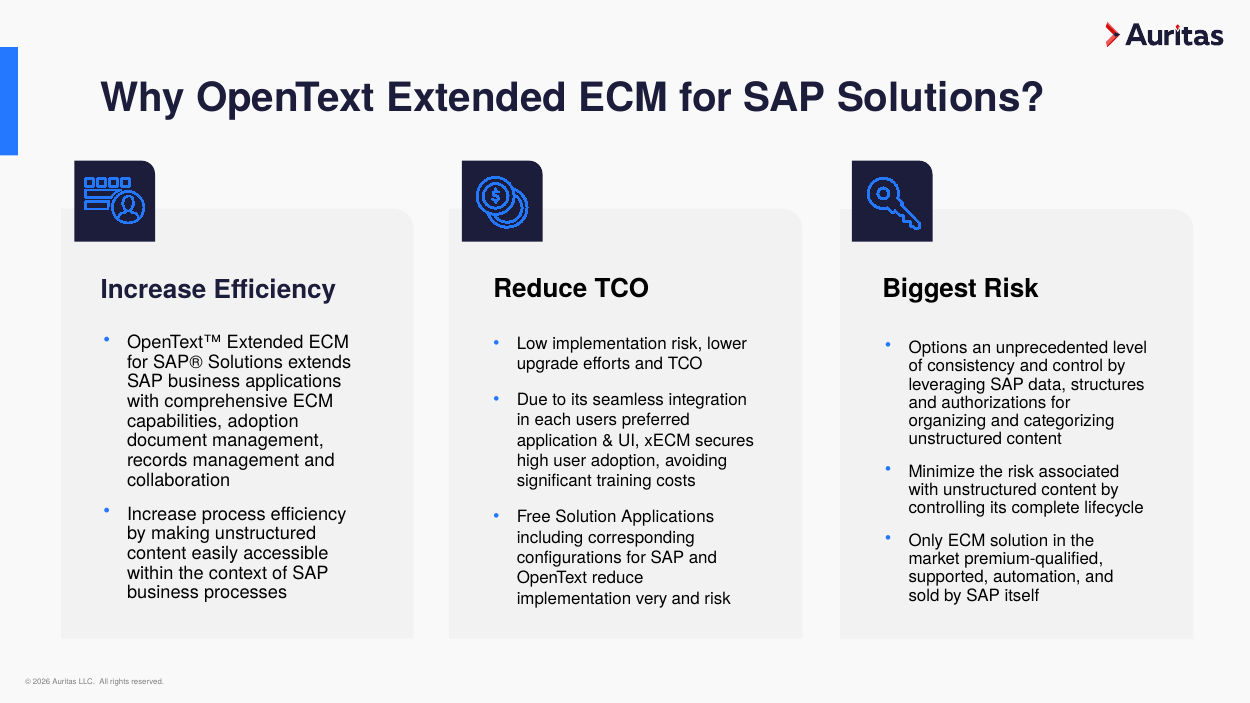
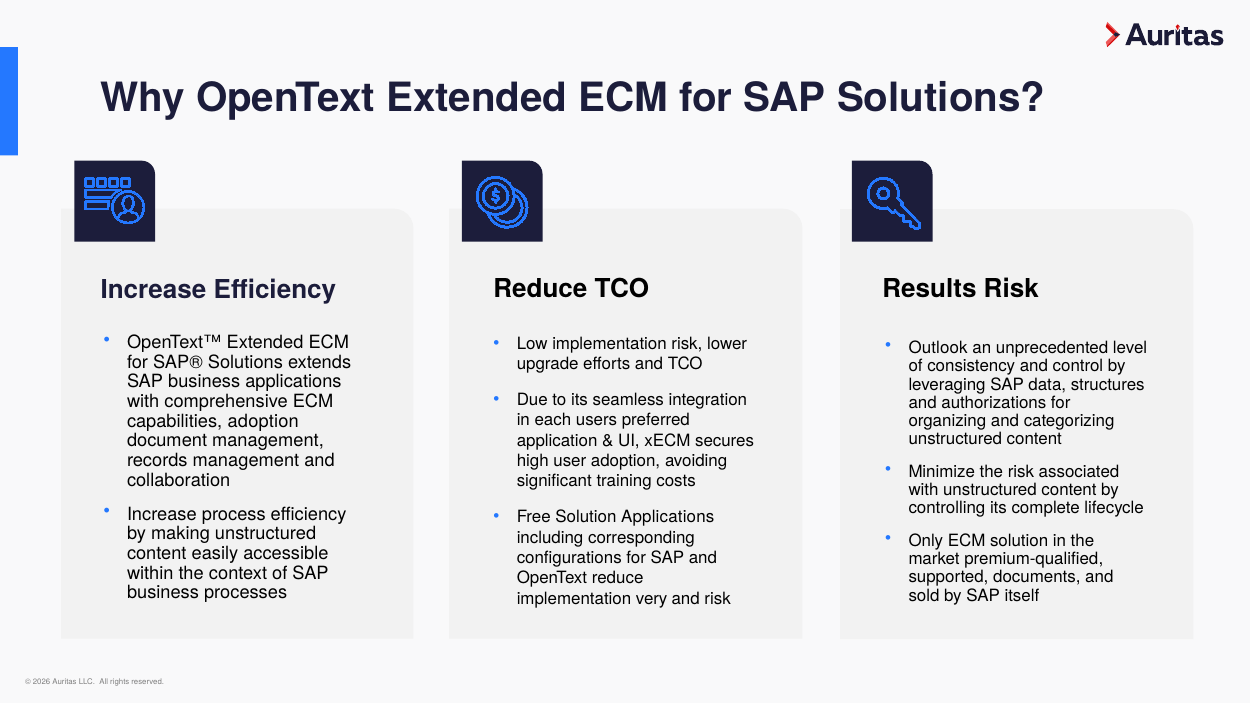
Biggest: Biggest -> Results (929, 289)
Options: Options -> Outlook (938, 348)
automation: automation -> documents (1037, 577)
